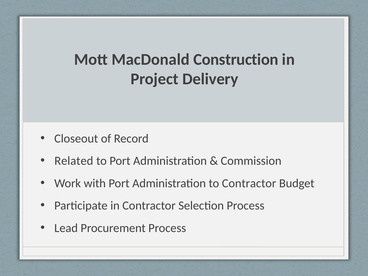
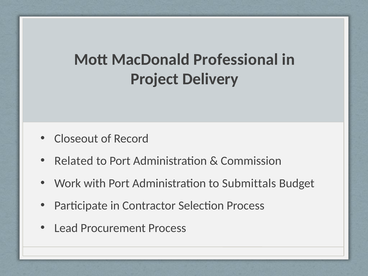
Construction: Construction -> Professional (236, 59)
to Contractor: Contractor -> Submittals (249, 183)
